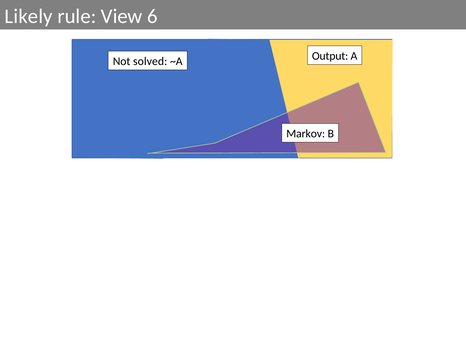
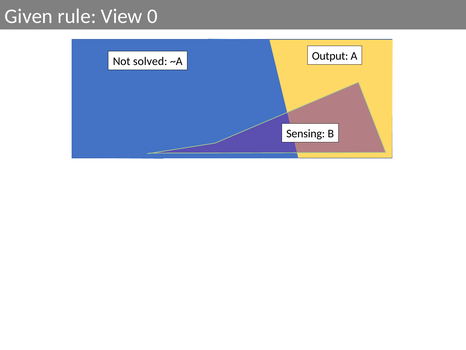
Likely: Likely -> Given (29, 16)
6: 6 -> 0 (152, 16)
Markov: Markov -> Sensing (306, 133)
